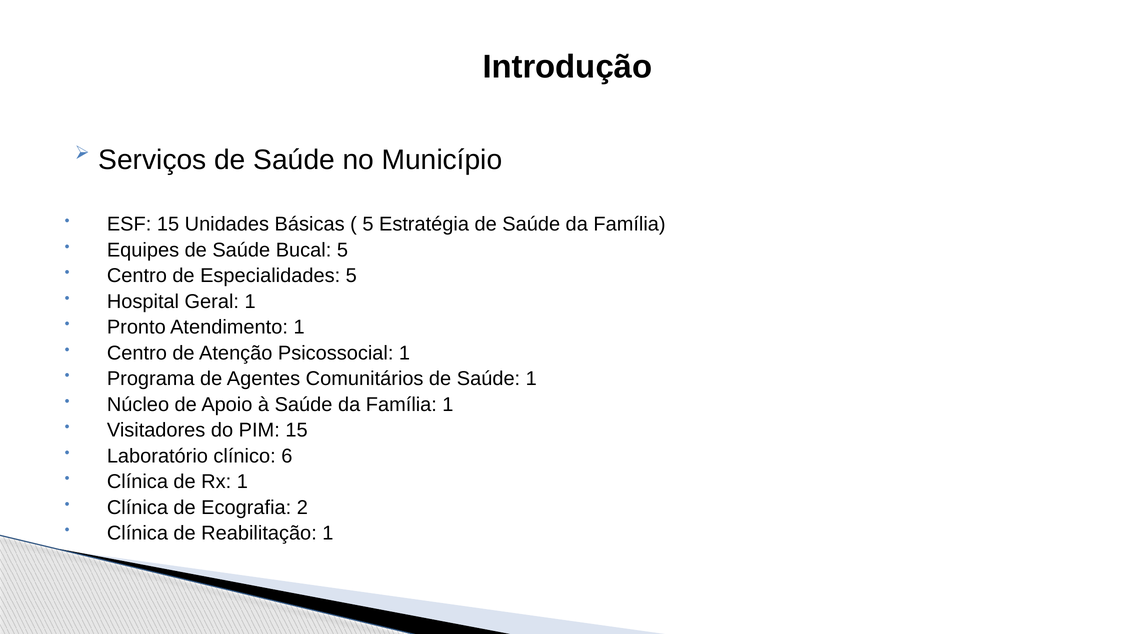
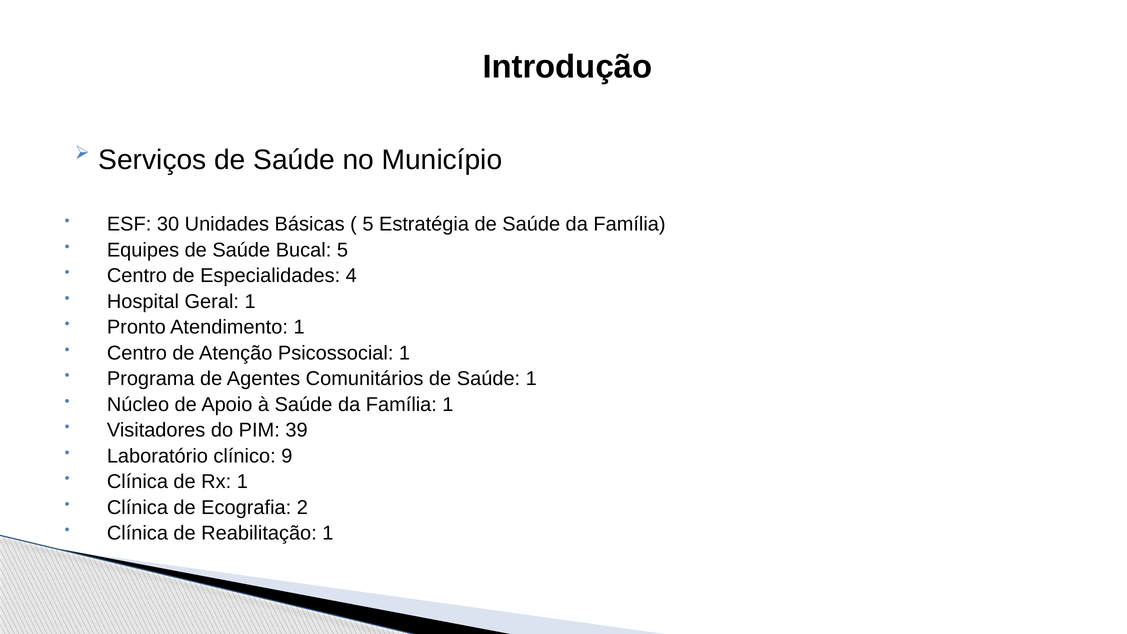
ESF 15: 15 -> 30 (168, 224)
Especialidades 5: 5 -> 4 (351, 276)
PIM 15: 15 -> 39 (297, 430)
6: 6 -> 9 (287, 456)
